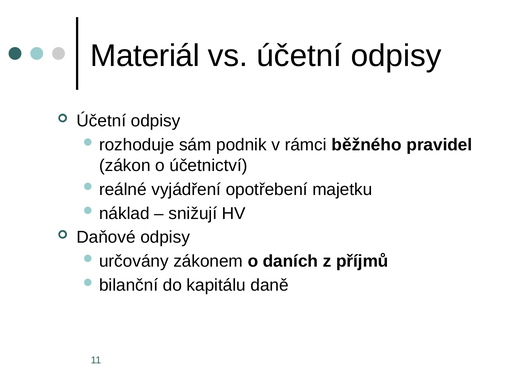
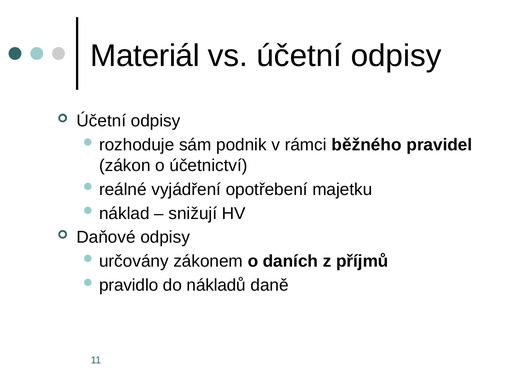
bilanční: bilanční -> pravidlo (129, 286)
kapitálu: kapitálu -> nákladů (216, 286)
